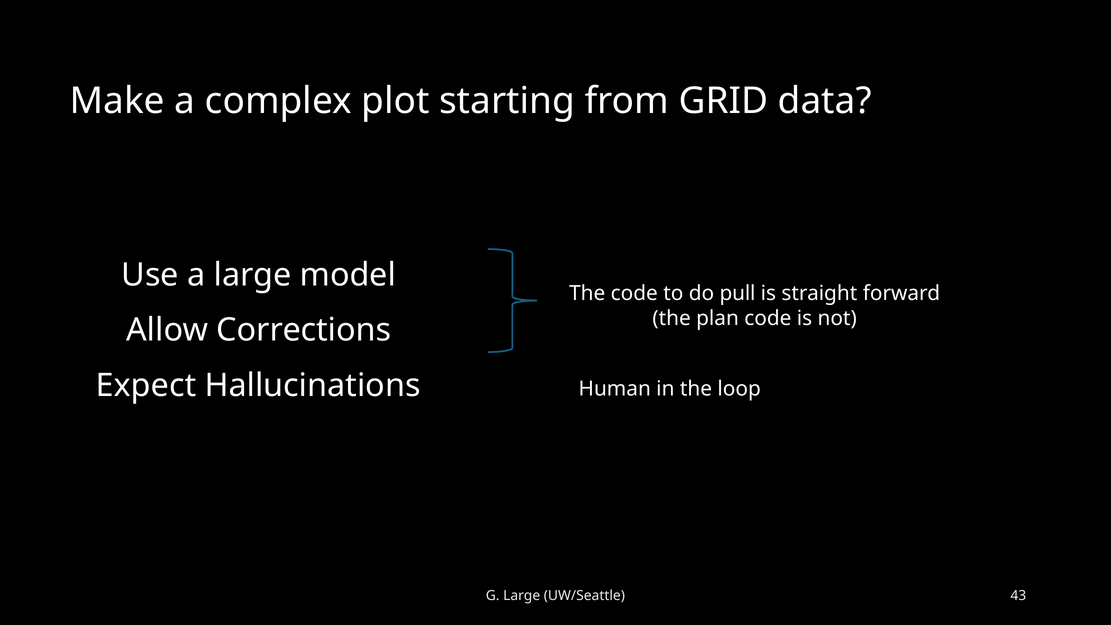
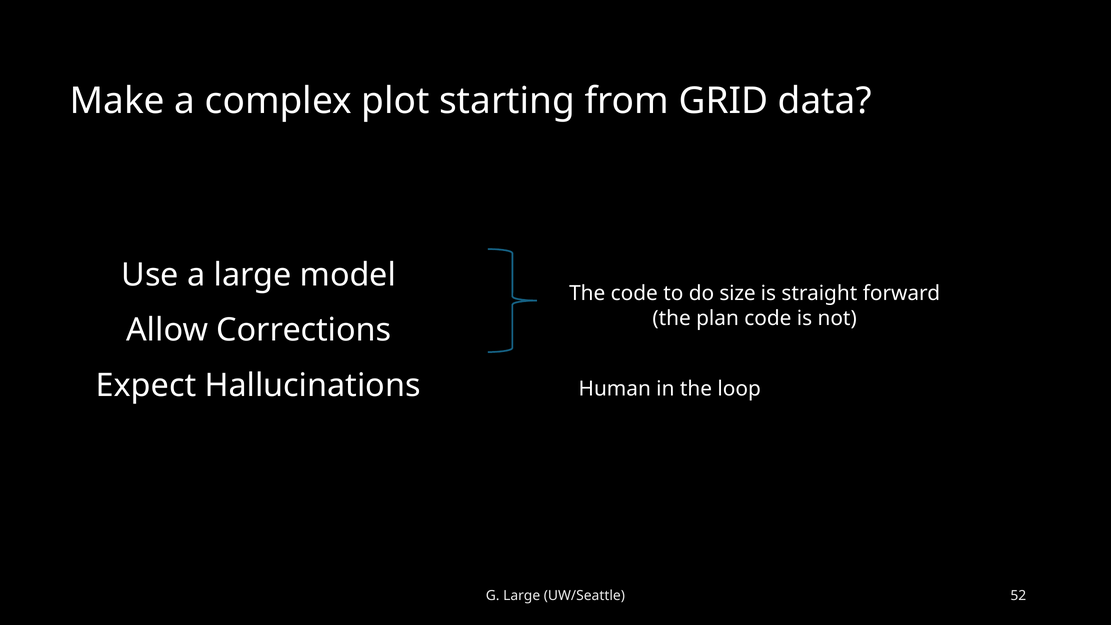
pull: pull -> size (738, 293)
43: 43 -> 52 (1018, 596)
